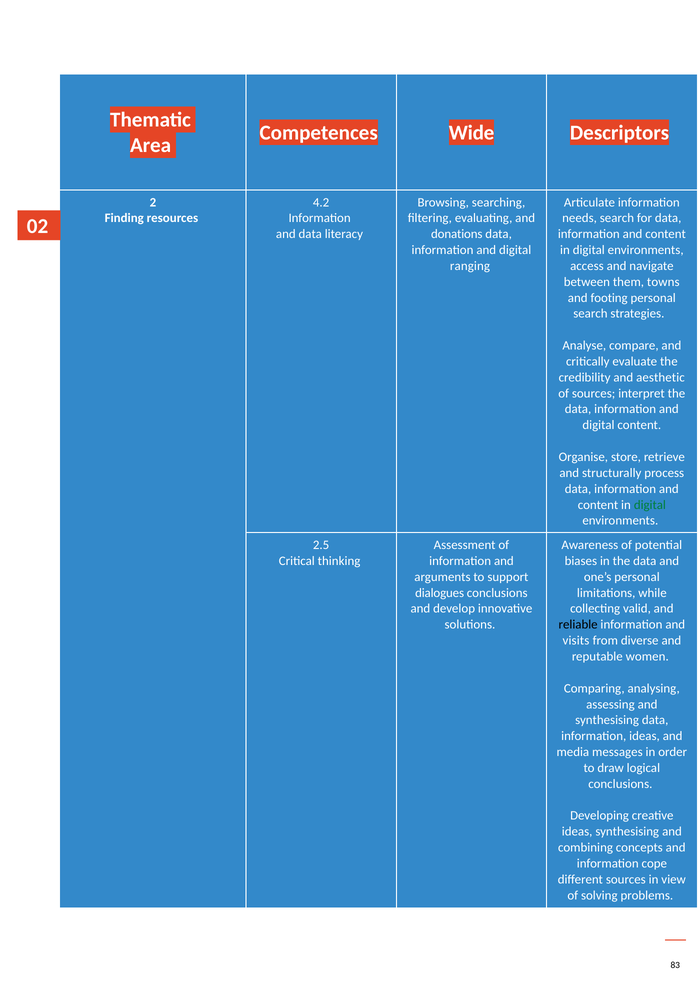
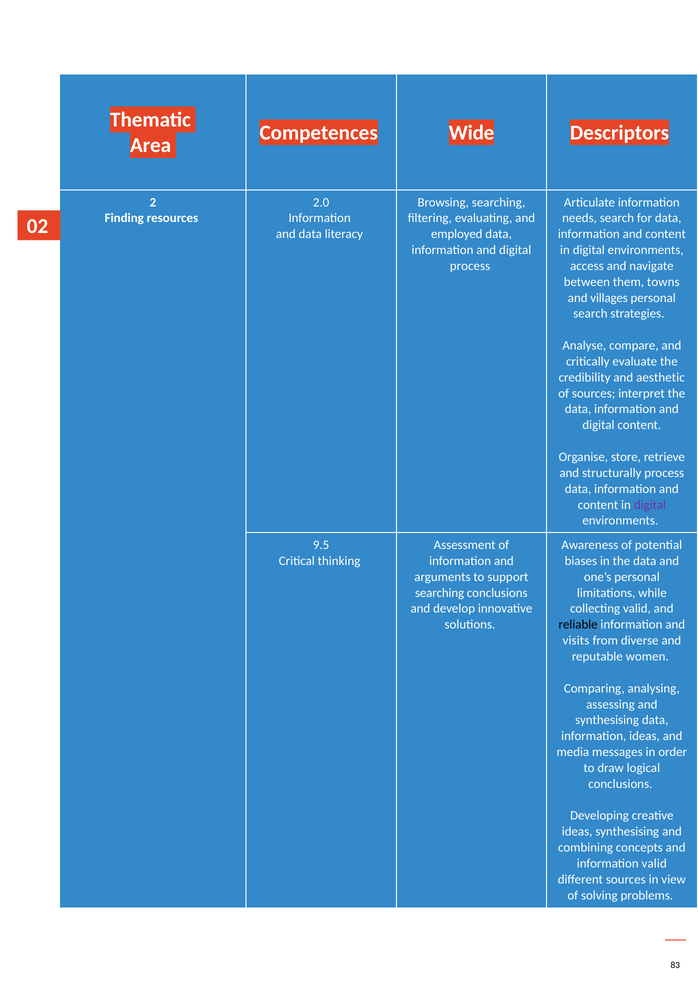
4.2: 4.2 -> 2.0 (321, 202)
donations: donations -> employed (457, 234)
ranging: ranging -> process (470, 266)
footing: footing -> villages (609, 298)
digital colour: green -> purple (650, 505)
2.5: 2.5 -> 9.5 (321, 545)
dialogues: dialogues -> searching (440, 593)
information cope: cope -> valid (654, 864)
